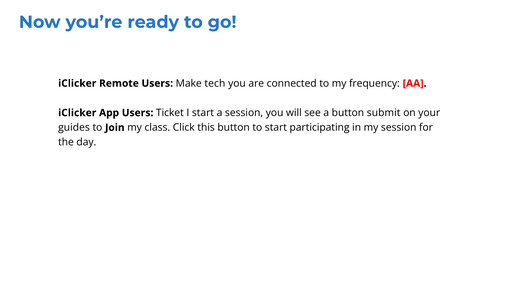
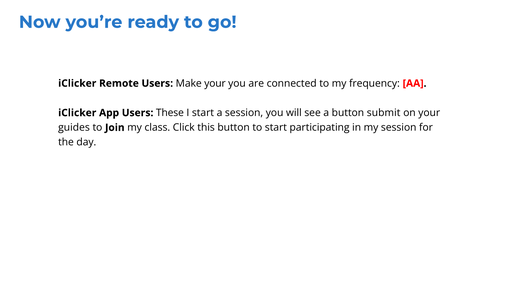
Make tech: tech -> your (215, 83)
Ticket: Ticket -> These (170, 113)
